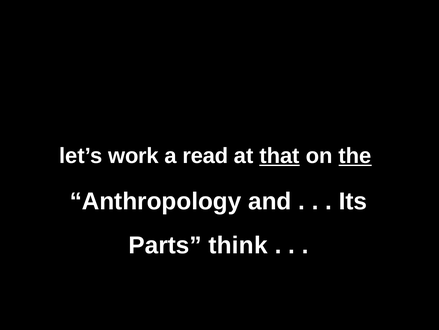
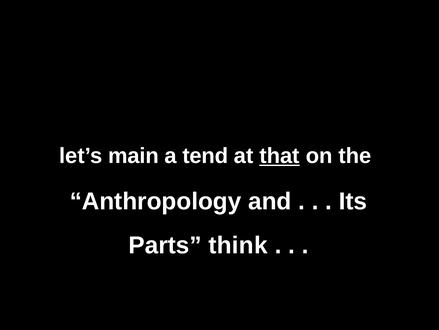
work: work -> main (133, 155)
read: read -> tend (205, 155)
the underline: present -> none (355, 155)
